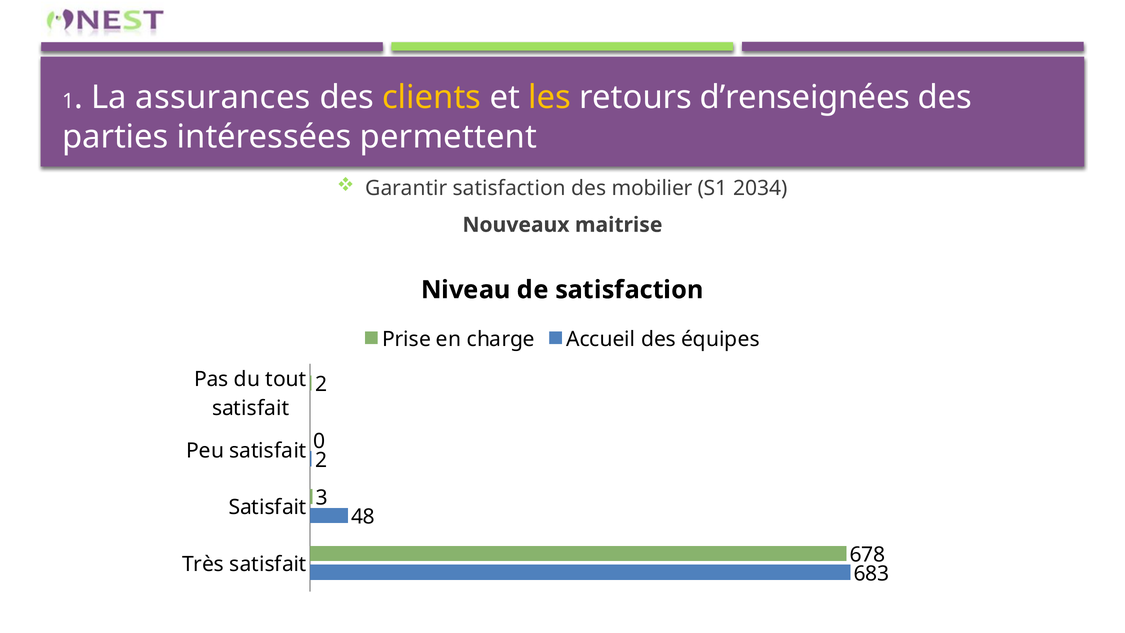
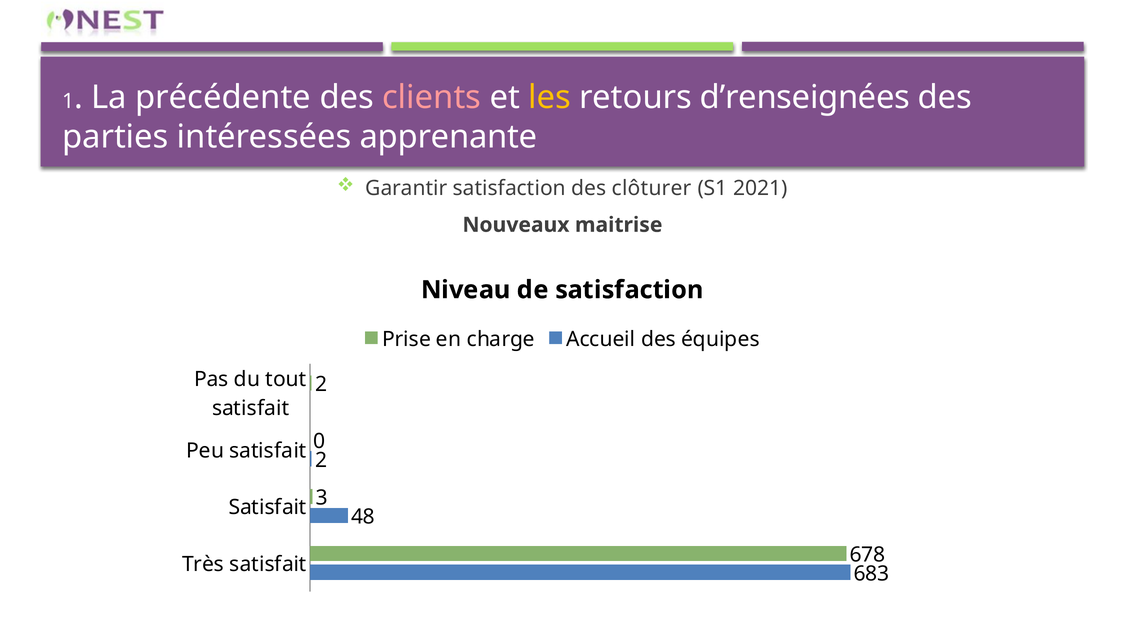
assurances: assurances -> précédente (223, 97)
clients colour: yellow -> pink (432, 97)
permettent: permettent -> apprenante (449, 137)
mobilier: mobilier -> clôturer (652, 188)
2034: 2034 -> 2021 (760, 188)
